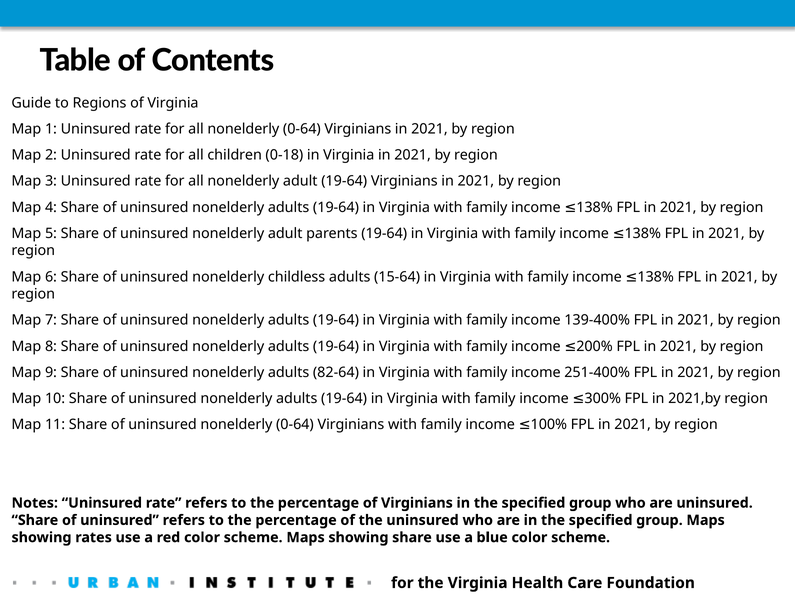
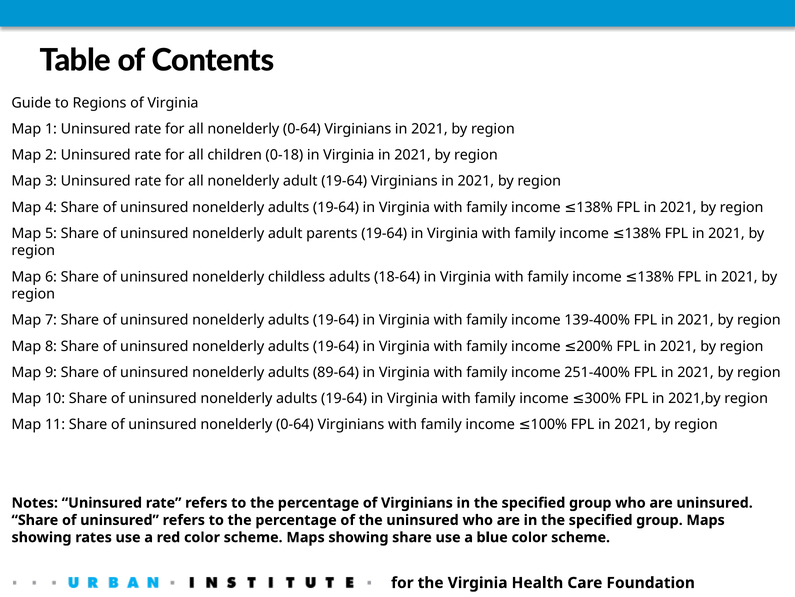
15-64: 15-64 -> 18-64 (397, 276)
82-64: 82-64 -> 89-64 (336, 372)
